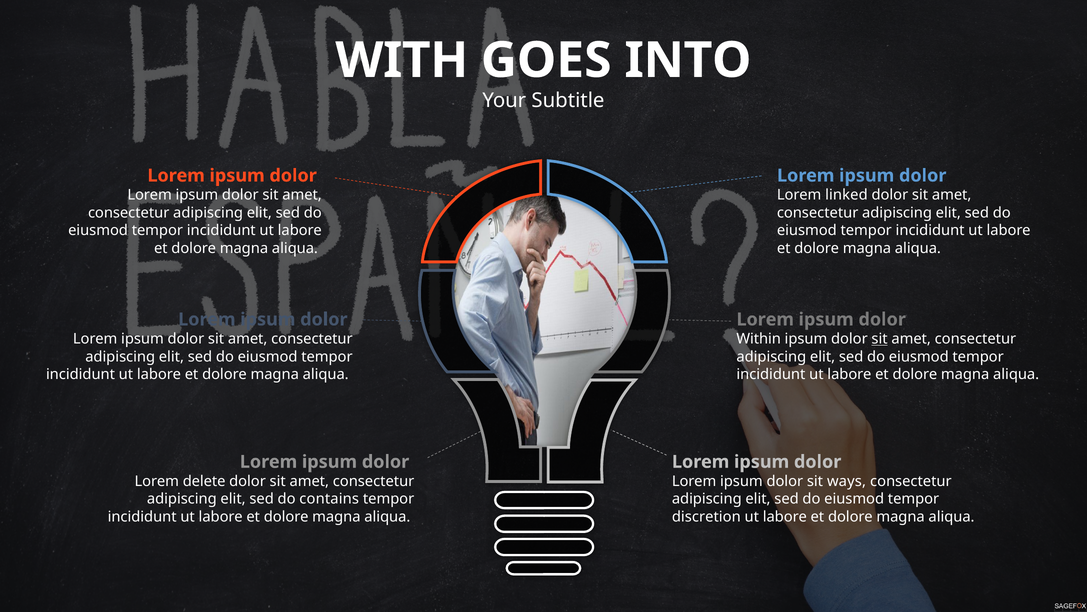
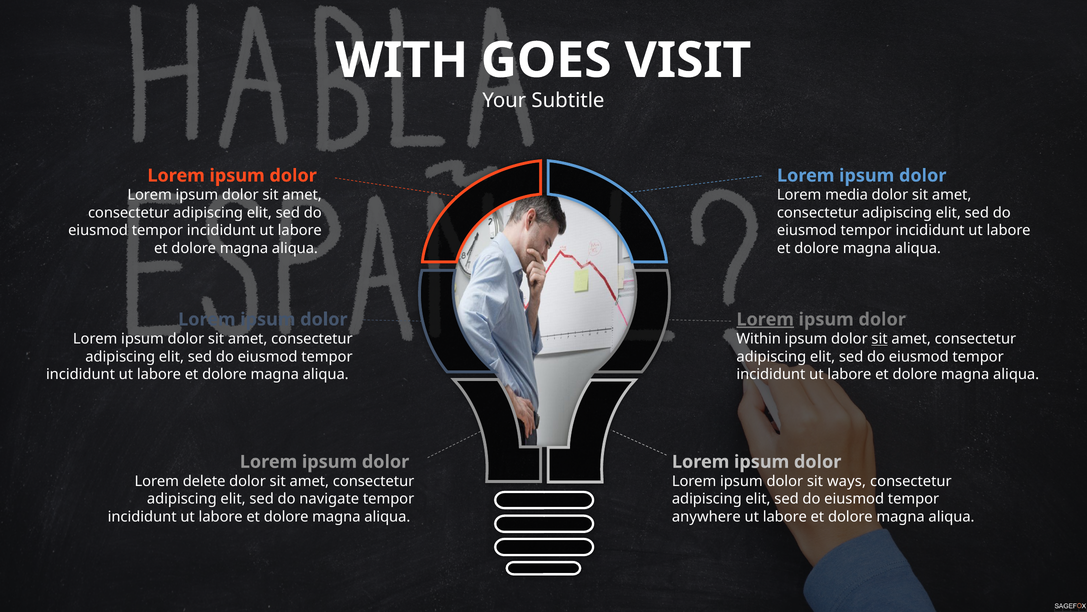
INTO: INTO -> VISIT (688, 60)
linked: linked -> media (847, 195)
Lorem underline: none -> present (765, 319)
contains: contains -> navigate (329, 499)
discretion: discretion -> anywhere (706, 516)
